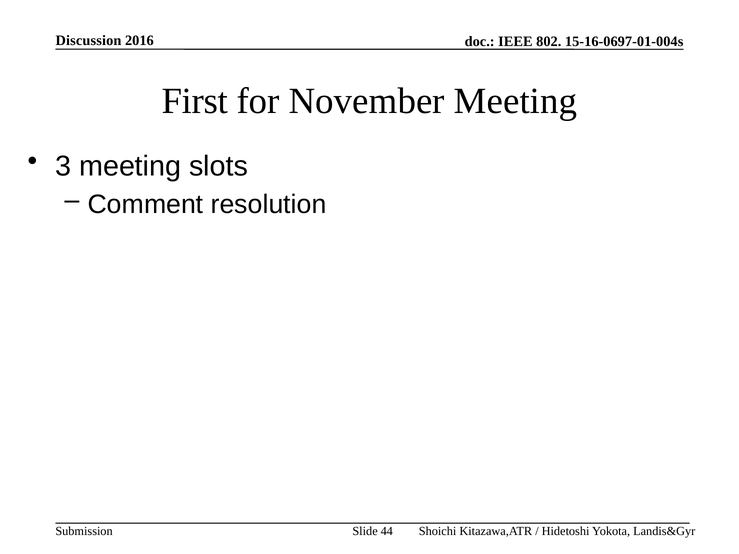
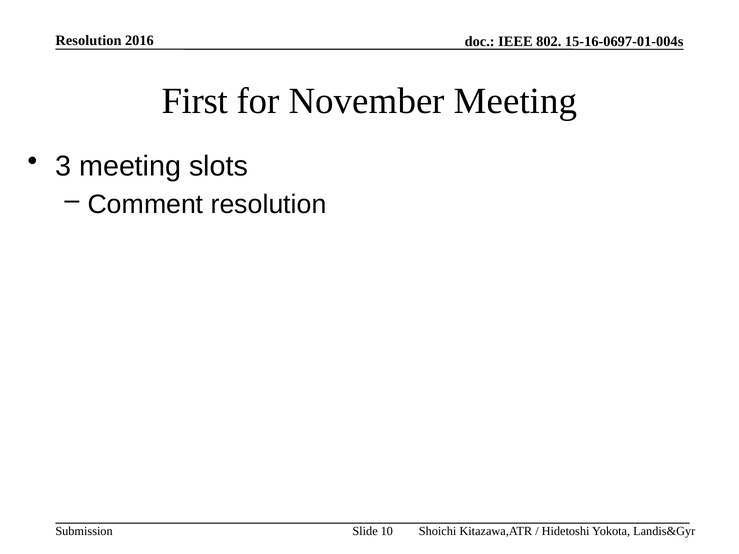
Discussion: Discussion -> Resolution (89, 40)
44: 44 -> 10 (387, 532)
